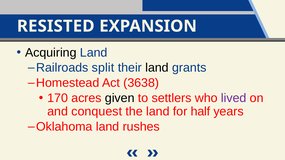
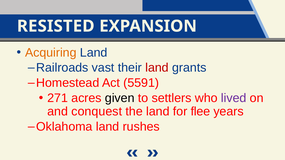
Acquiring colour: black -> orange (51, 53)
split: split -> vast (103, 68)
land colour: black -> red (157, 68)
3638: 3638 -> 5591 (141, 83)
170: 170 -> 271 (58, 98)
half: half -> flee (200, 112)
